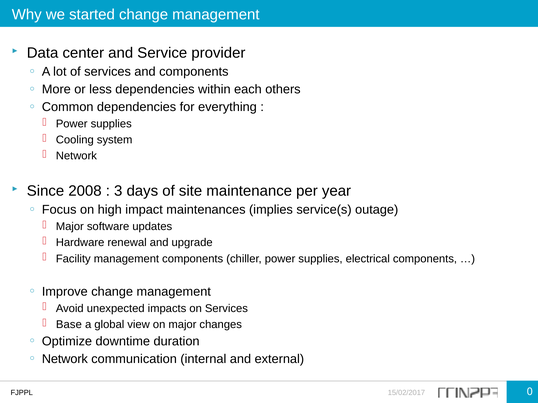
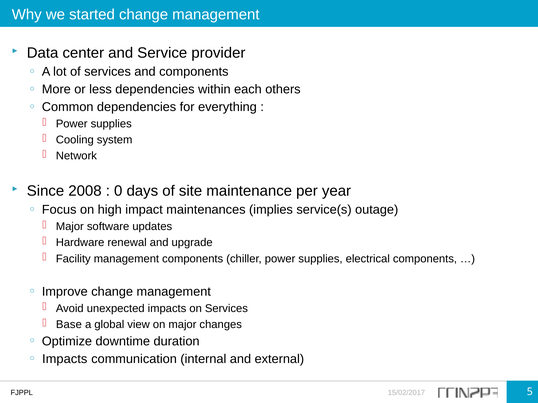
3: 3 -> 0 (118, 191)
Network: Network -> Impacts (65, 359)
0: 0 -> 5 (530, 392)
